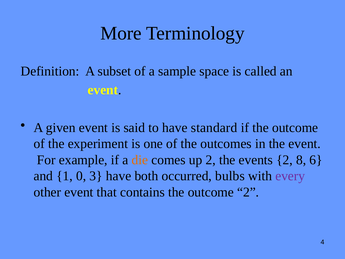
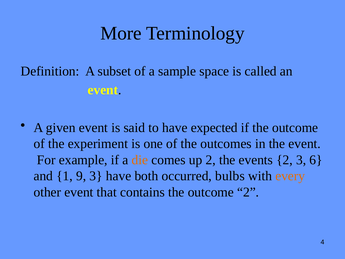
standard: standard -> expected (214, 127)
2 8: 8 -> 3 (301, 160)
0: 0 -> 9 (81, 176)
every colour: purple -> orange (290, 176)
